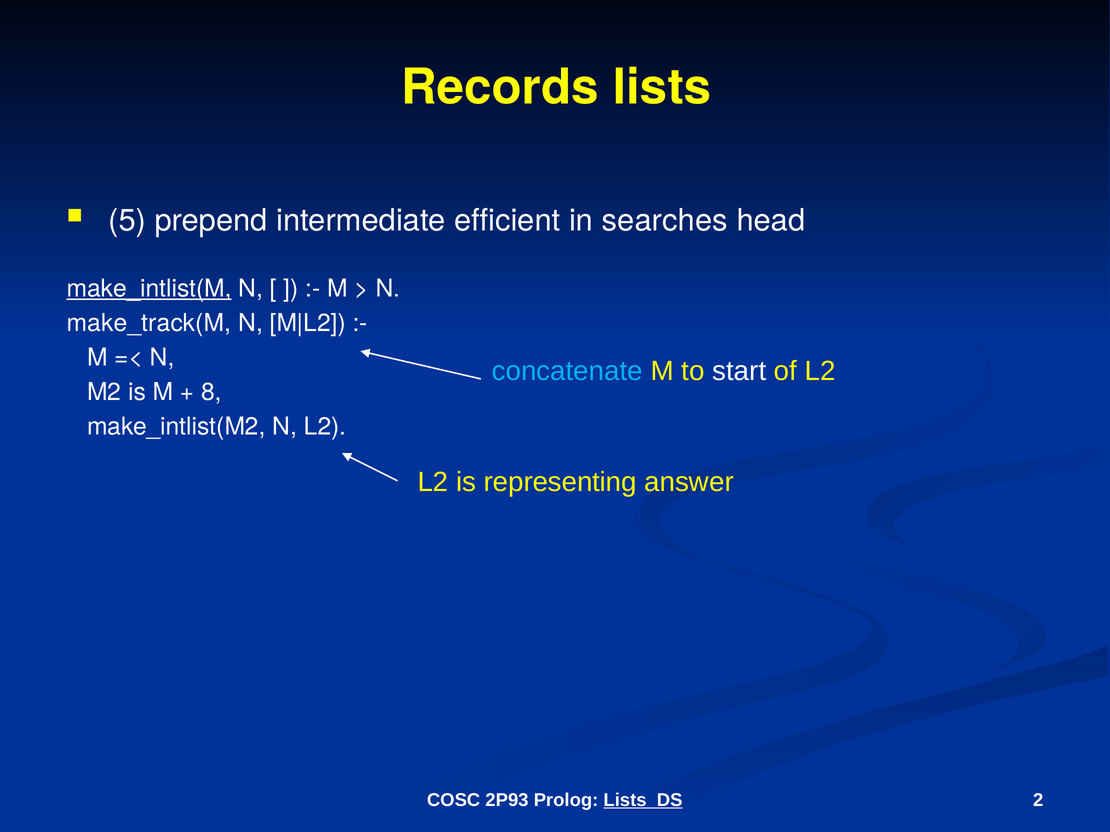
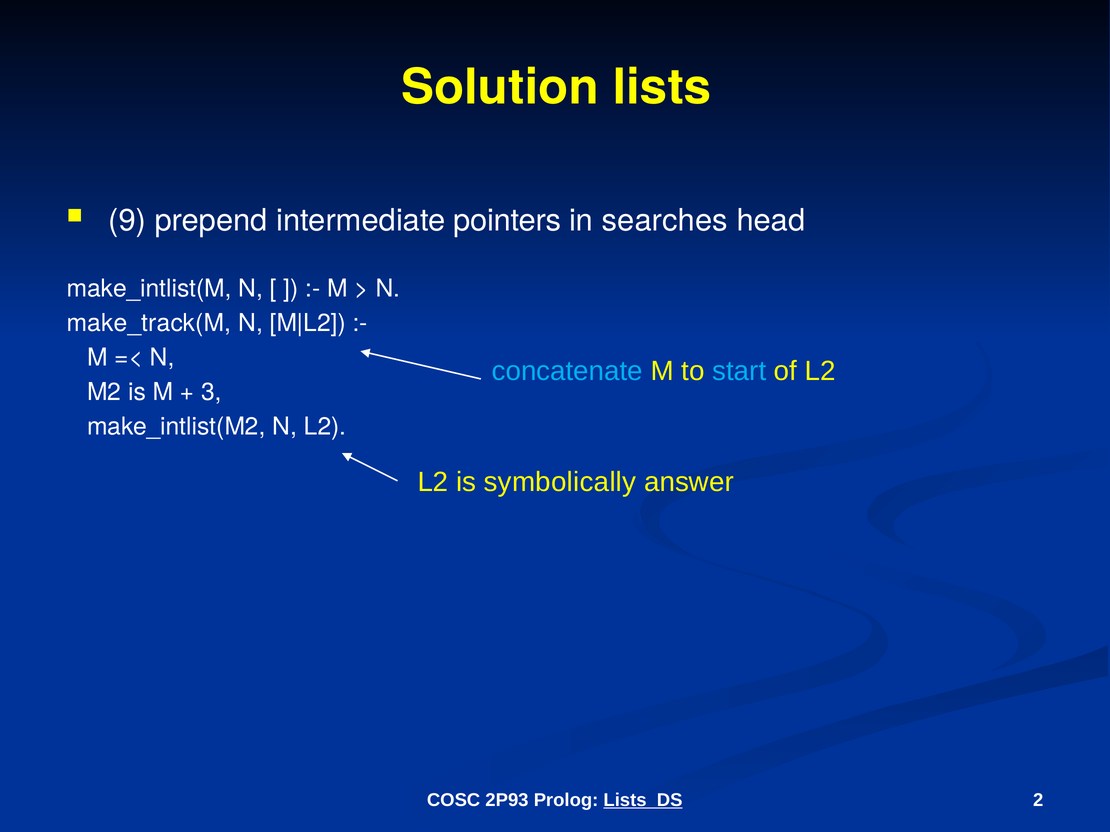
Records: Records -> Solution (500, 88)
5: 5 -> 9 (127, 220)
efficient: efficient -> pointers (507, 220)
make_intlist(M underline: present -> none (149, 289)
start colour: white -> light blue (739, 371)
8: 8 -> 3 (212, 392)
representing: representing -> symbolically (560, 482)
